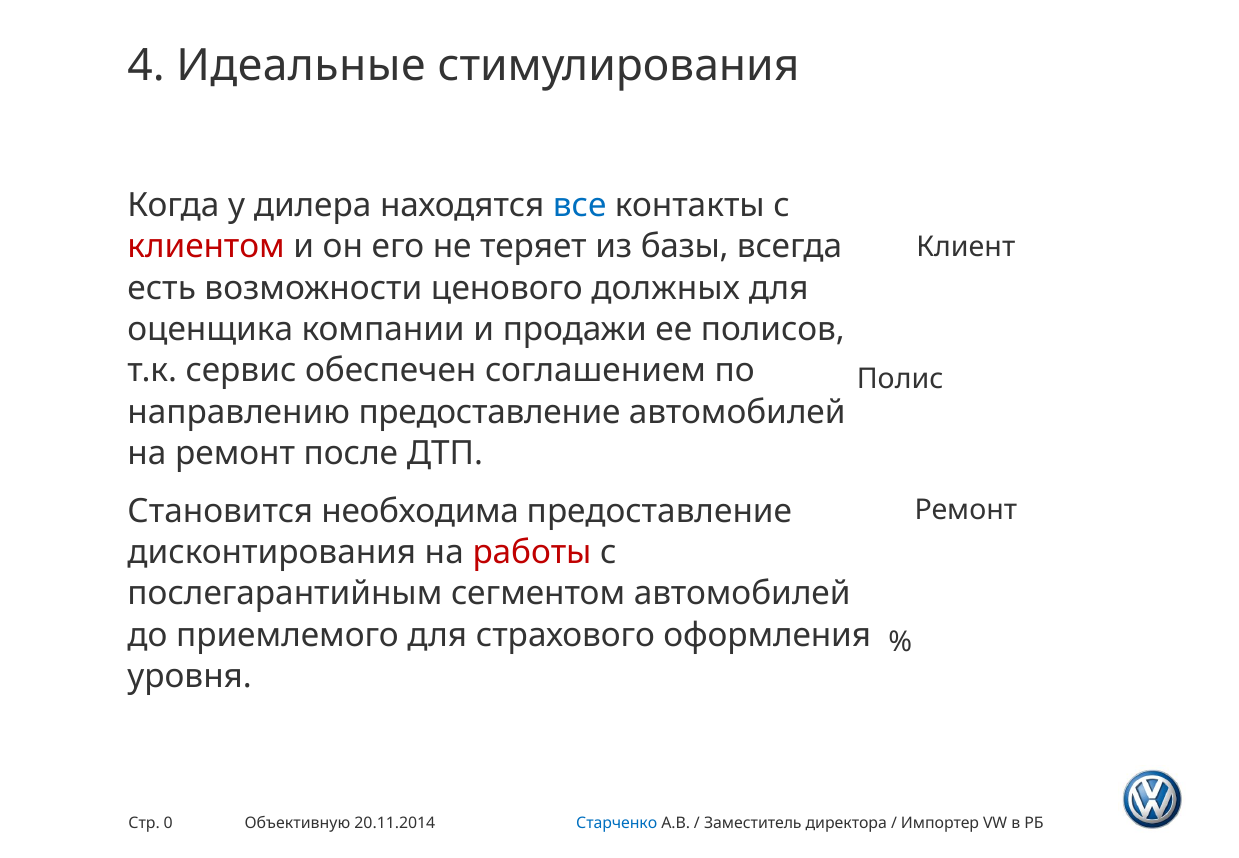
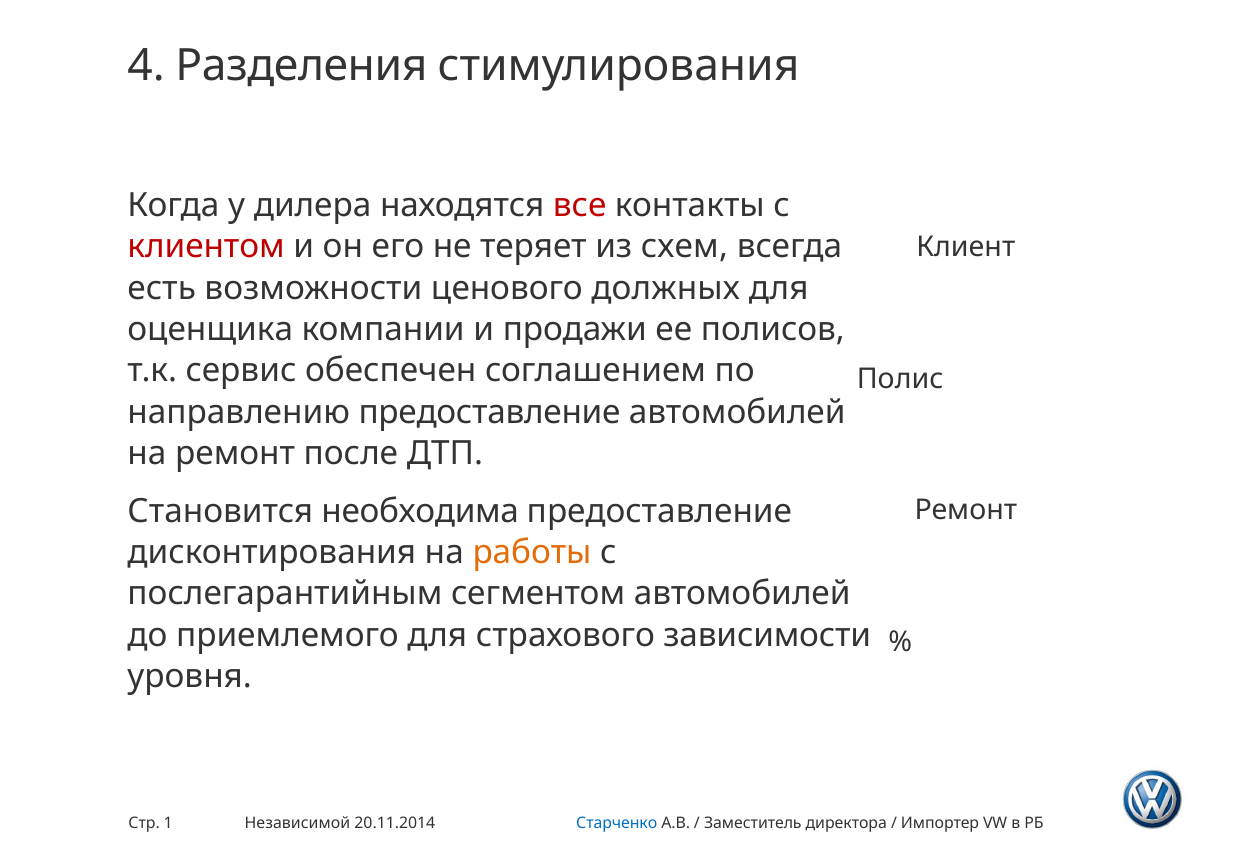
Идеальные: Идеальные -> Разделения (301, 66)
все colour: blue -> red (580, 205)
базы: базы -> схем (684, 247)
работы colour: red -> orange (532, 552)
оформления: оформления -> зависимости (767, 635)
0: 0 -> 1 (168, 824)
Объективную: Объективную -> Независимой (297, 824)
